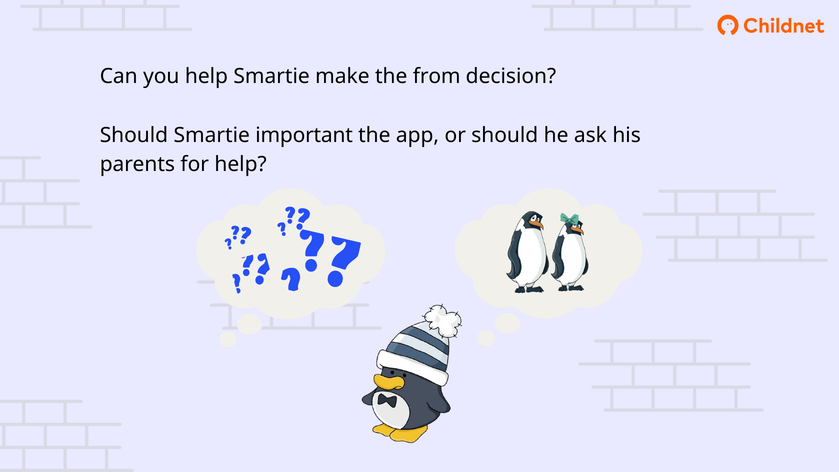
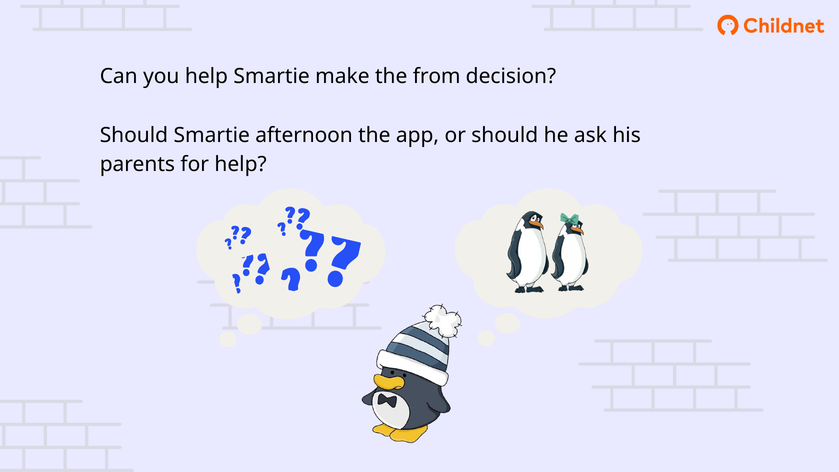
important: important -> afternoon (304, 135)
